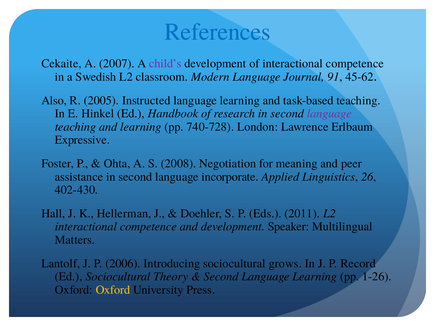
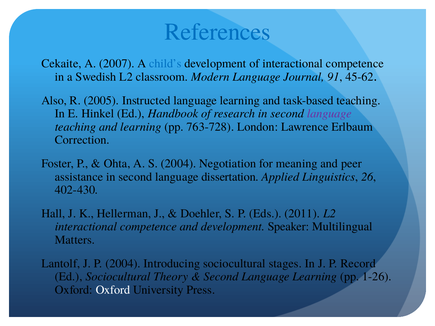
child’s colour: purple -> blue (165, 64)
740-728: 740-728 -> 763-728 (210, 127)
Expressive: Expressive -> Correction (82, 140)
S 2008: 2008 -> 2004 (179, 164)
incorporate: incorporate -> dissertation (230, 177)
P 2006: 2006 -> 2004 (123, 264)
grows: grows -> stages (285, 264)
Oxford colour: yellow -> white (113, 290)
